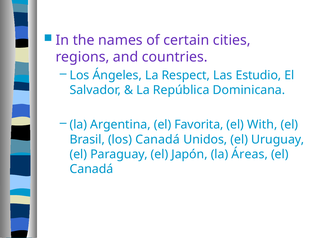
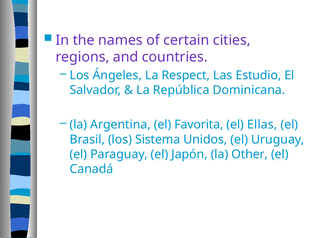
With: With -> Ellas (262, 125)
los Canadá: Canadá -> Sistema (158, 139)
Áreas: Áreas -> Other (250, 154)
